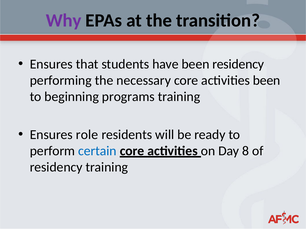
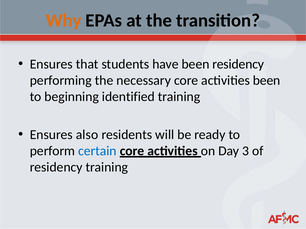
Why colour: purple -> orange (64, 21)
programs: programs -> identified (128, 97)
role: role -> also (87, 135)
8: 8 -> 3 (246, 151)
